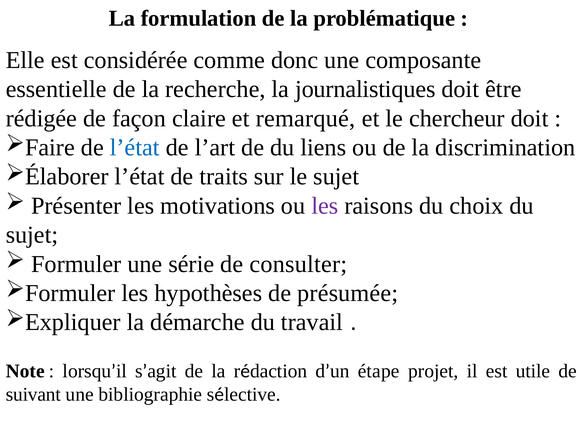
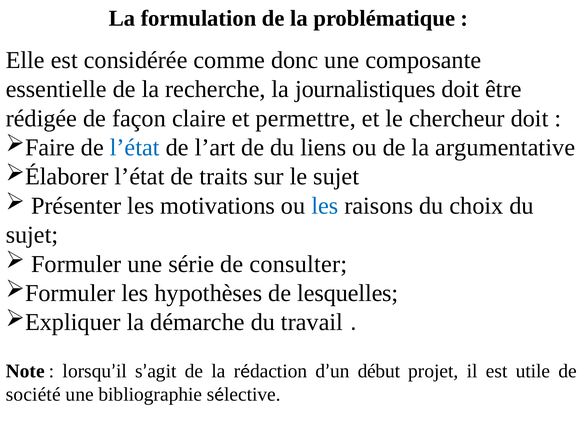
remarqué: remarqué -> permettre (306, 118)
discrimination: discrimination -> argumentative (505, 148)
les colour: purple -> blue (325, 206)
présumée: présumée -> lesquelles (348, 293)
étape: étape -> début (379, 371)
suivant: suivant -> société (33, 395)
